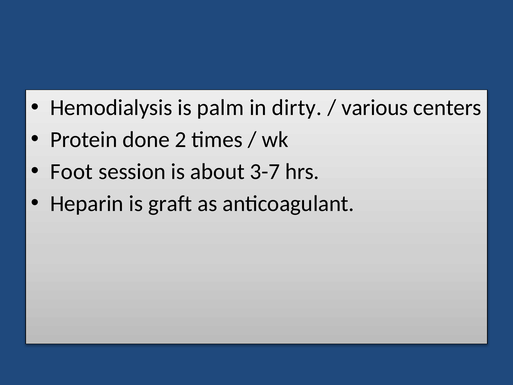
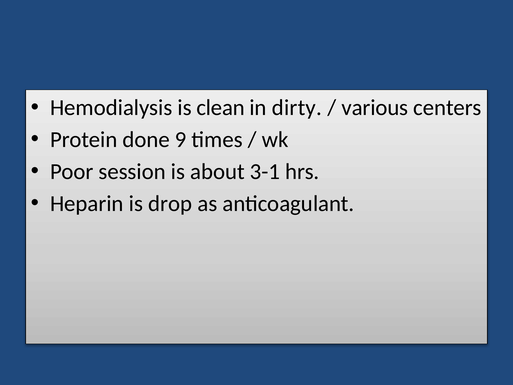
palm: palm -> clean (221, 108)
2: 2 -> 9 (181, 140)
Foot: Foot -> Poor (72, 171)
3-7: 3-7 -> 3-1 (265, 171)
graft: graft -> drop (170, 203)
